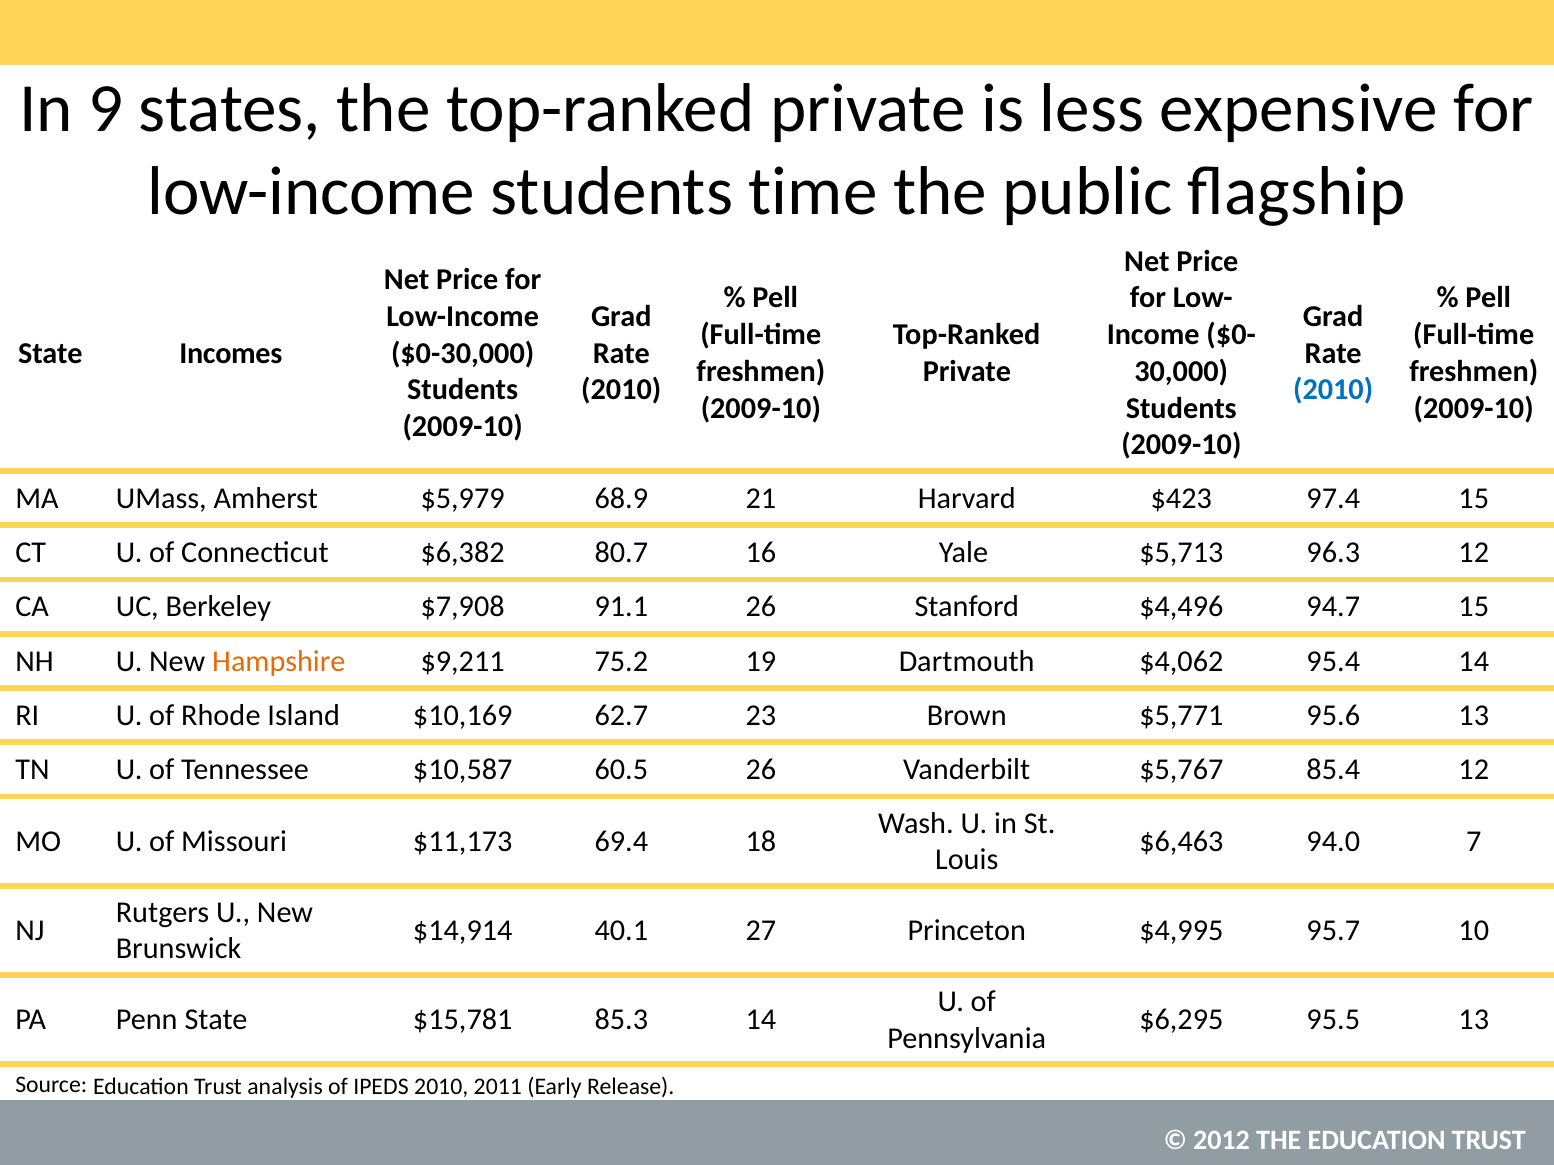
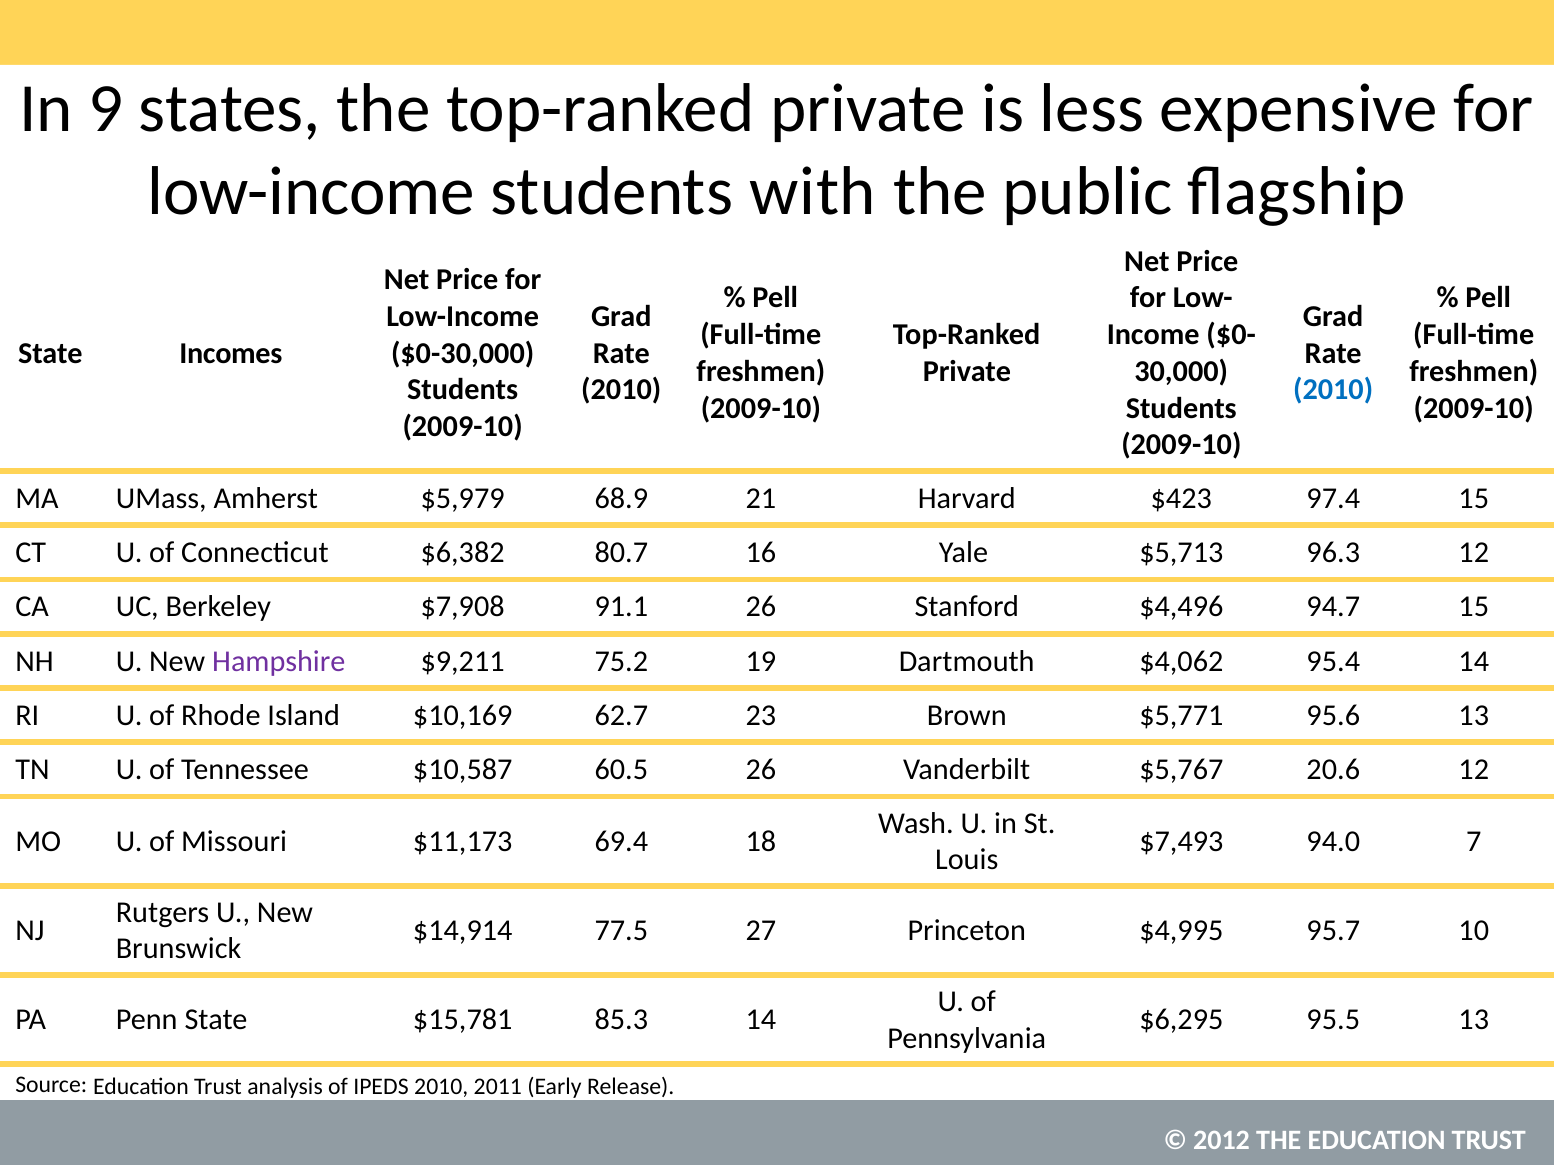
time: time -> with (813, 192)
Hampshire colour: orange -> purple (279, 661)
85.4: 85.4 -> 20.6 (1333, 770)
$6,463: $6,463 -> $7,493 (1181, 842)
40.1: 40.1 -> 77.5 (621, 931)
